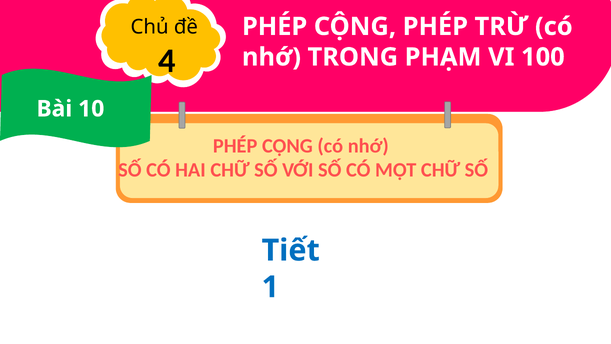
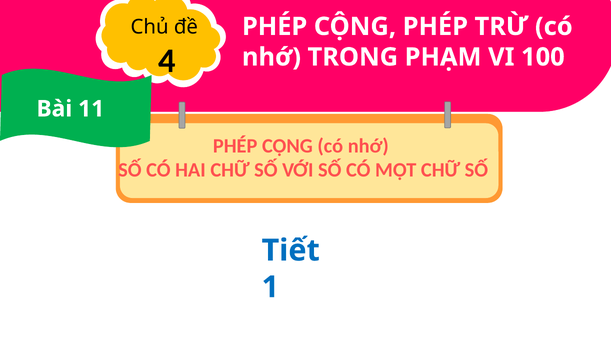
10: 10 -> 11 (91, 109)
